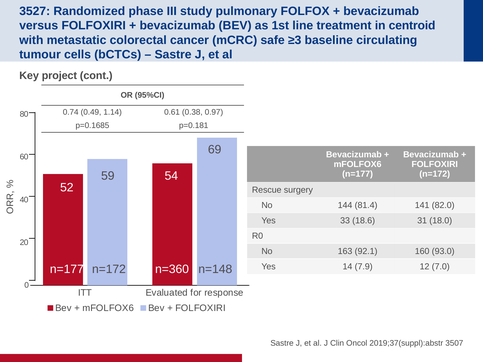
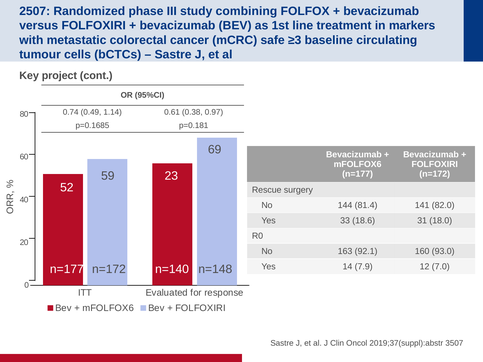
3527: 3527 -> 2507 (35, 11)
pulmonary: pulmonary -> combining (246, 11)
centroid: centroid -> markers (412, 26)
54: 54 -> 23 (171, 176)
n=360: n=360 -> n=140 (172, 269)
